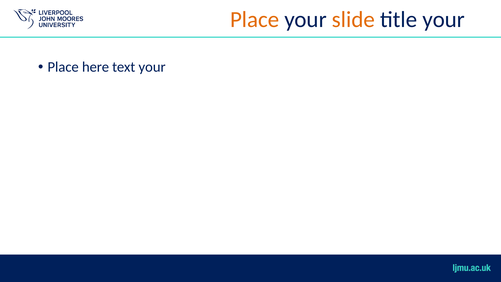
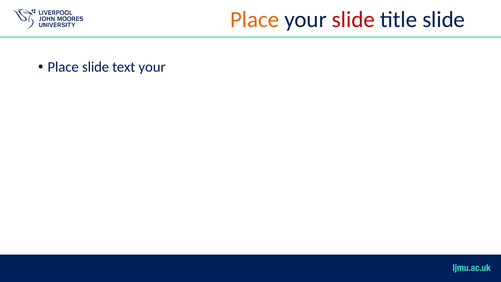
slide colour: orange -> red (353, 19)
title your: your -> slide (444, 19)
Place here: here -> slide (96, 67)
